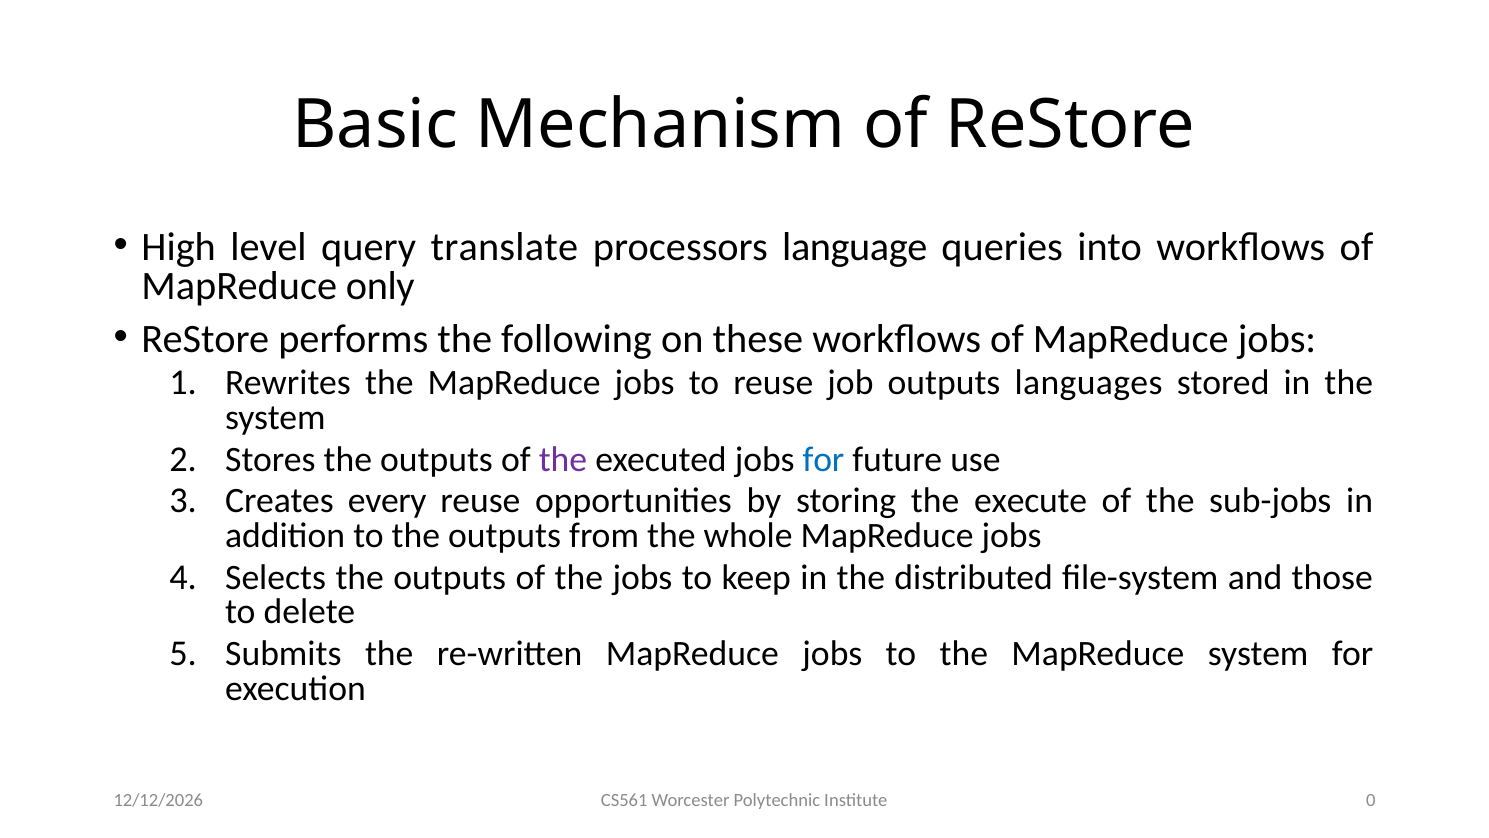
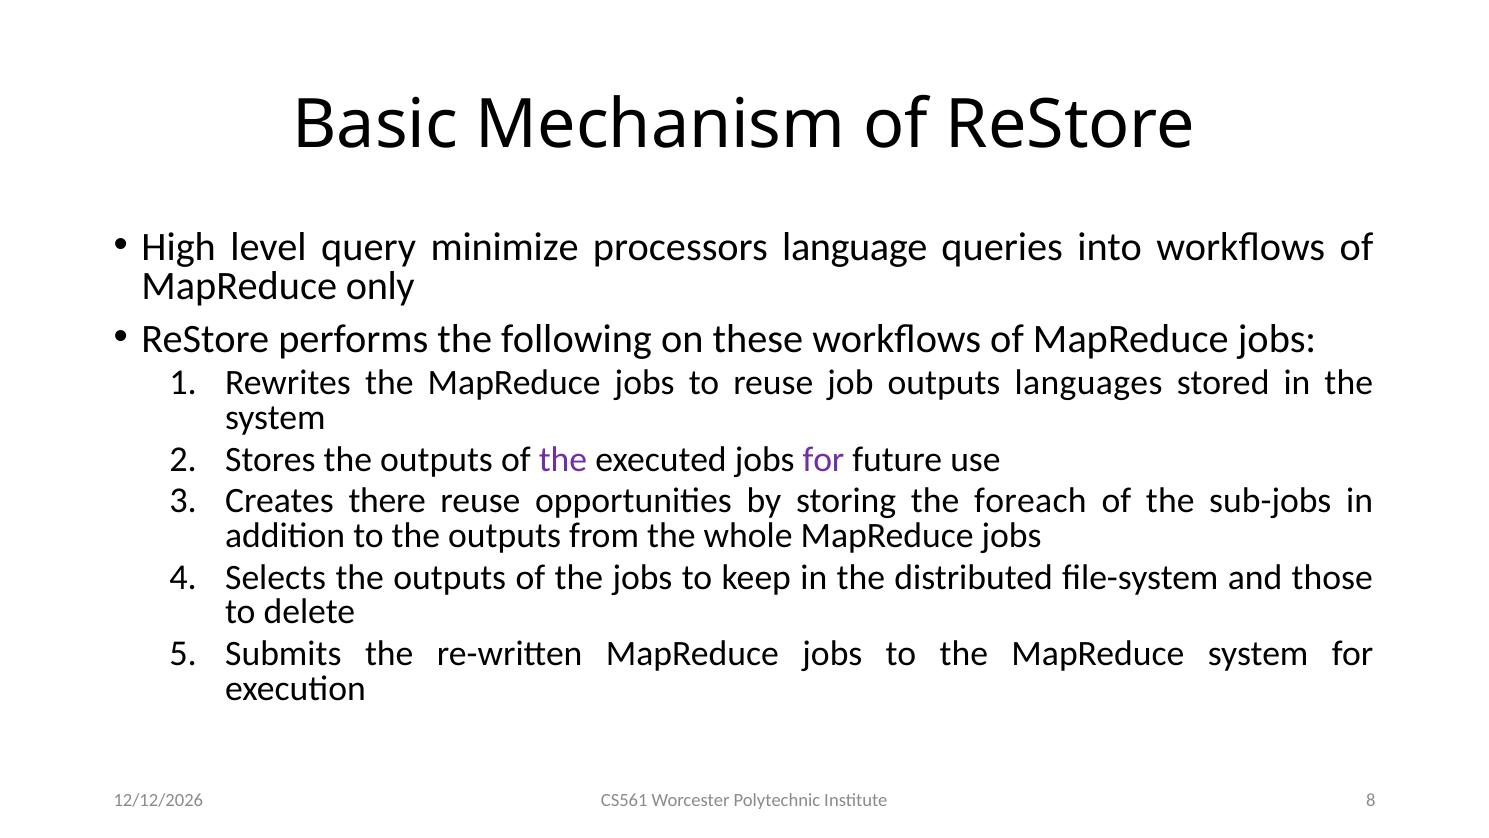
translate: translate -> minimize (505, 247)
for colour: blue -> purple (823, 459)
every: every -> there (387, 501)
execute: execute -> foreach (1030, 501)
0: 0 -> 8 (1371, 800)
